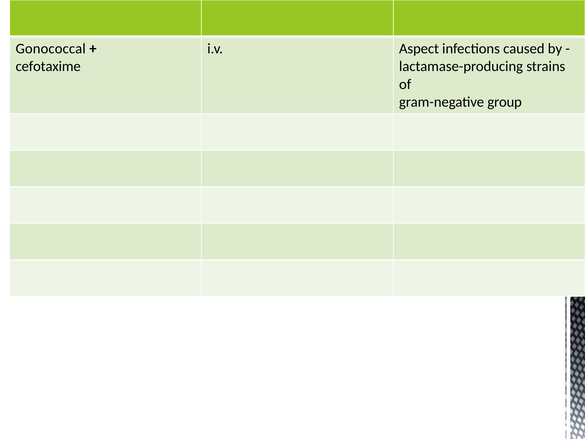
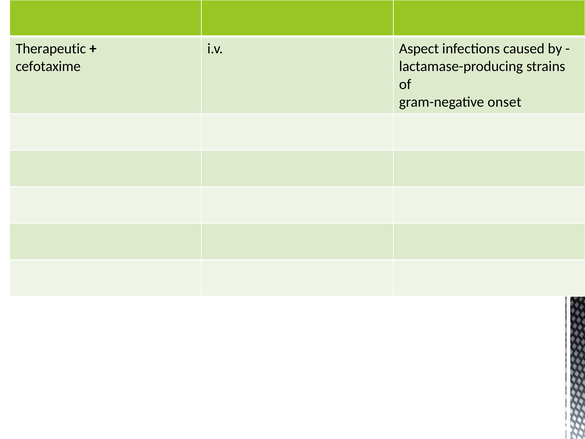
Gonococcal: Gonococcal -> Therapeutic (51, 49)
group: group -> onset (504, 102)
